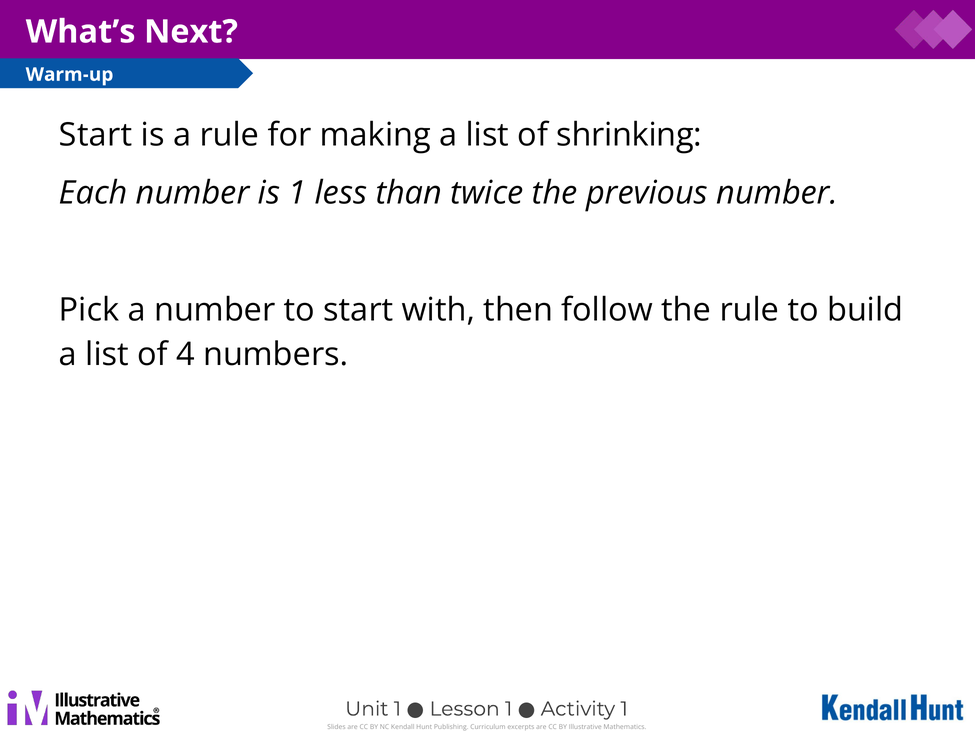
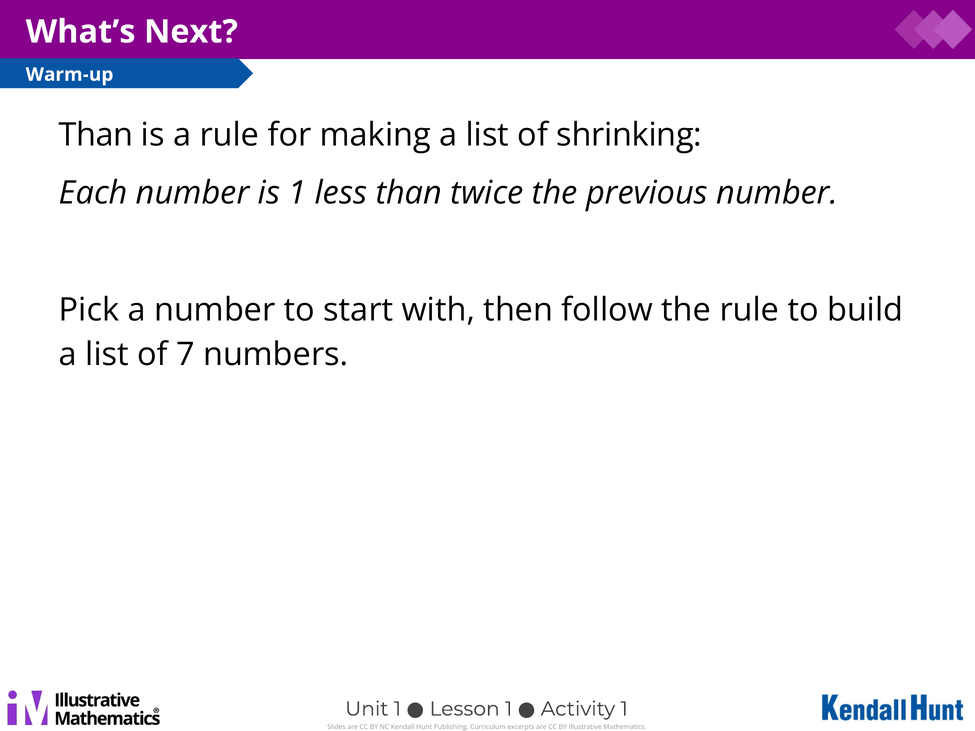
Start: Start -> Than (96, 135)
4: 4 -> 7 (185, 355)
